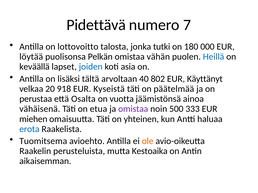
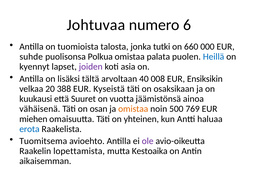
Pidettävä: Pidettävä -> Johtuvaa (96, 25)
7: 7 -> 6 (187, 25)
lottovoitto: lottovoitto -> tuomioista (78, 47)
180: 180 -> 660 (191, 47)
löytää: löytää -> suhde (31, 57)
Pelkän: Pelkän -> Polkua (100, 57)
vähän: vähän -> palata (158, 57)
keväällä: keväällä -> kyennyt (34, 67)
joiden colour: blue -> purple (91, 67)
802: 802 -> 008 (158, 79)
Käyttänyt: Käyttänyt -> Ensiksikin (205, 79)
918: 918 -> 388 (64, 89)
päätelmää: päätelmää -> osaksikaan (174, 89)
perustaa: perustaa -> kuukausi (36, 99)
Osalta: Osalta -> Suuret (83, 99)
etua: etua -> osan (99, 109)
omistaa colour: purple -> orange (133, 109)
333: 333 -> 769 (193, 109)
ole colour: orange -> purple (148, 141)
perusteluista: perusteluista -> lopettamista (79, 151)
